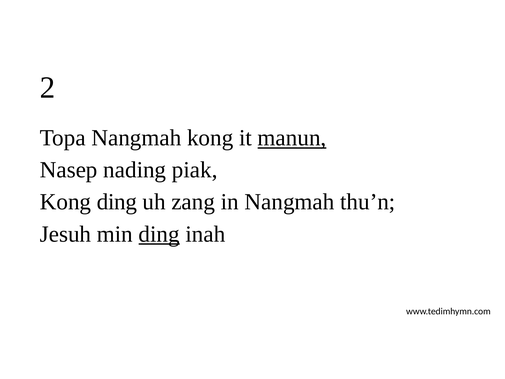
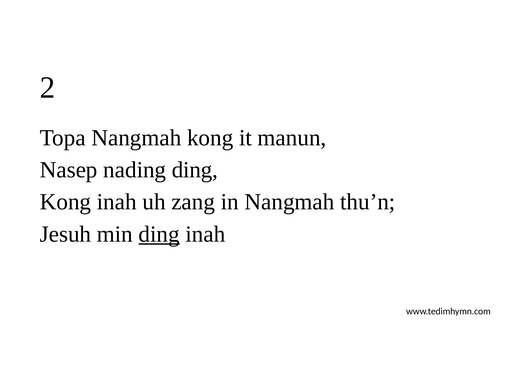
manun underline: present -> none (292, 138)
nading piak: piak -> ding (195, 170)
Kong ding: ding -> inah (117, 202)
